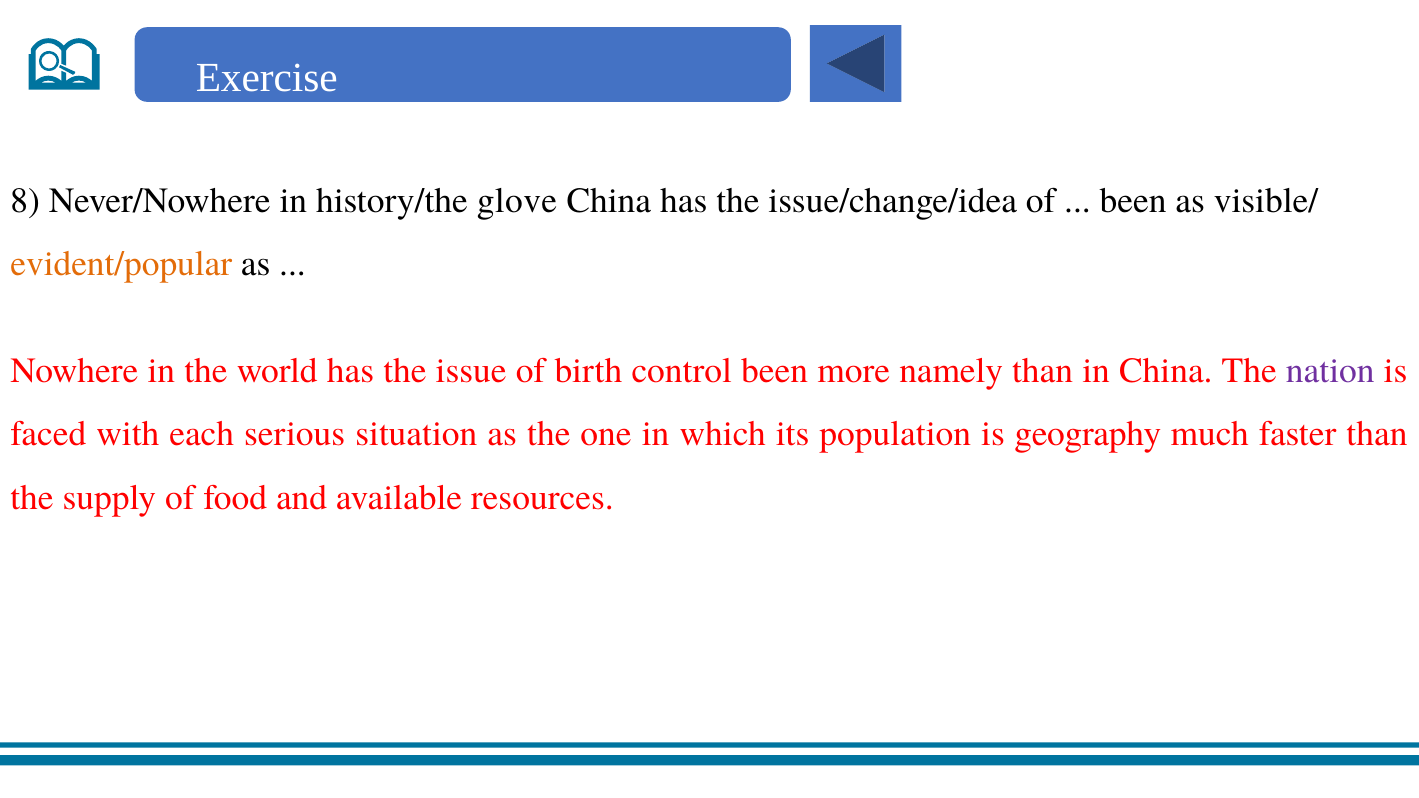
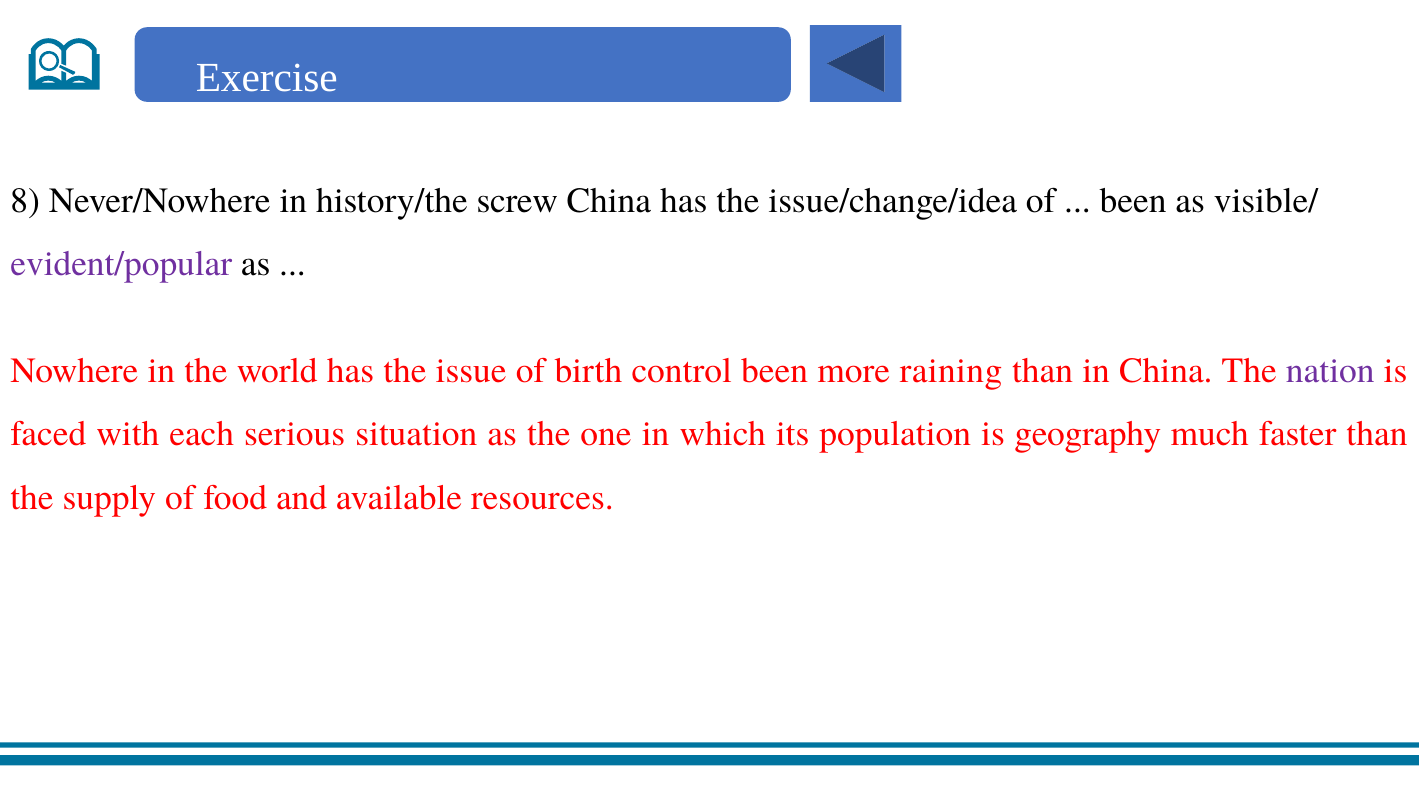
glove: glove -> screw (517, 200)
evident/popular colour: orange -> purple (121, 264)
namely: namely -> raining (951, 370)
